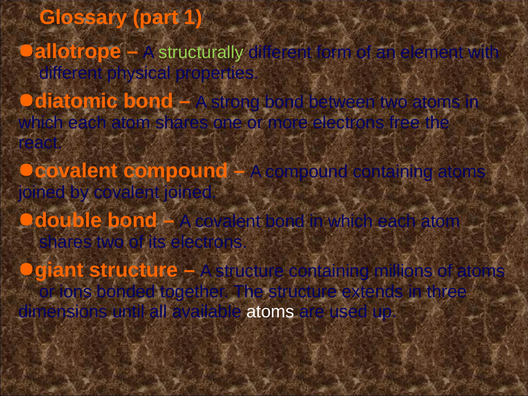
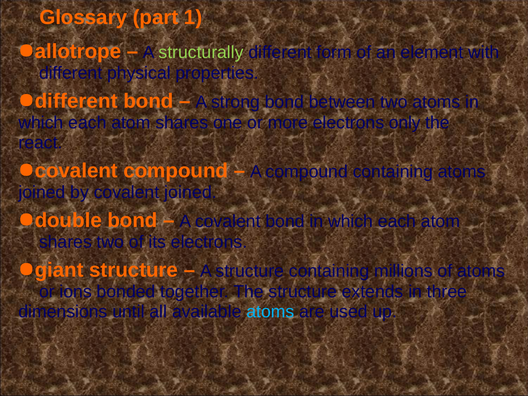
diatomic: diatomic -> different (76, 101)
free: free -> only (405, 123)
atoms colour: white -> light blue (270, 312)
